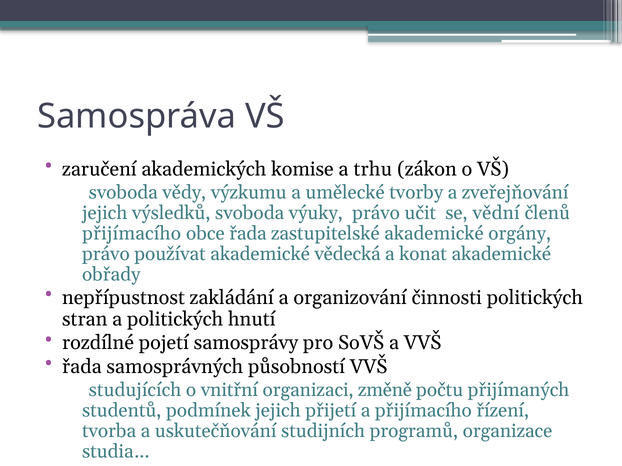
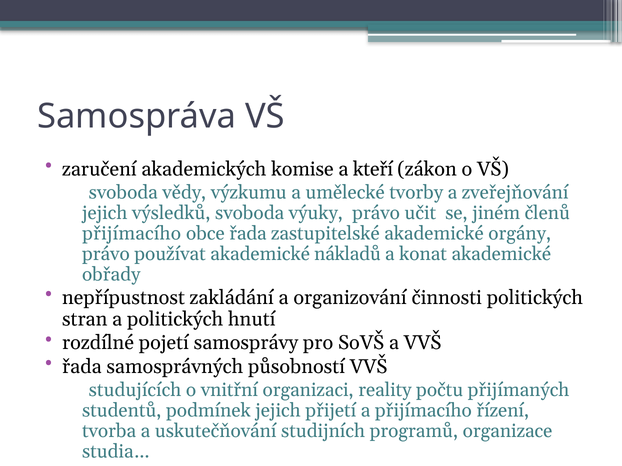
trhu: trhu -> kteří (373, 169)
vědní: vědní -> jiném (496, 213)
vědecká: vědecká -> nákladů (348, 254)
změně: změně -> reality (385, 390)
